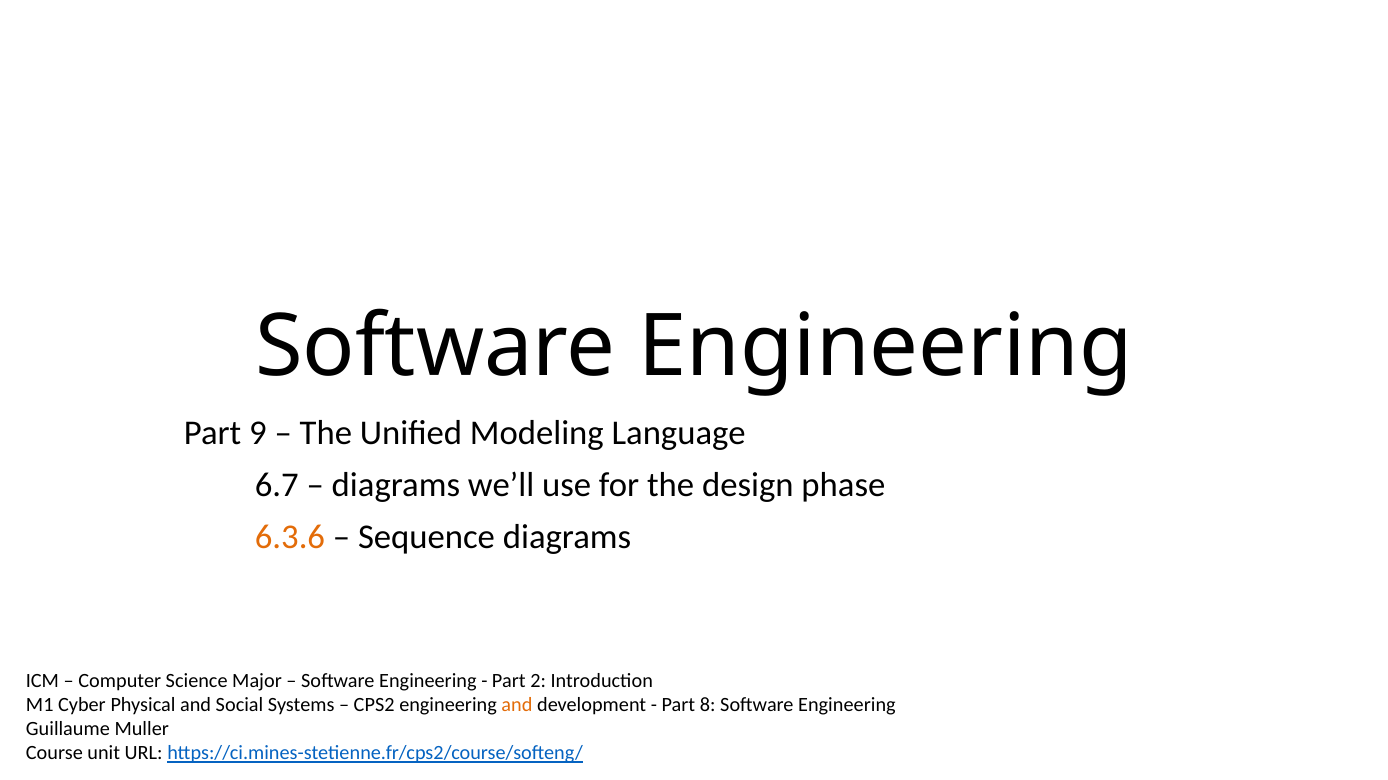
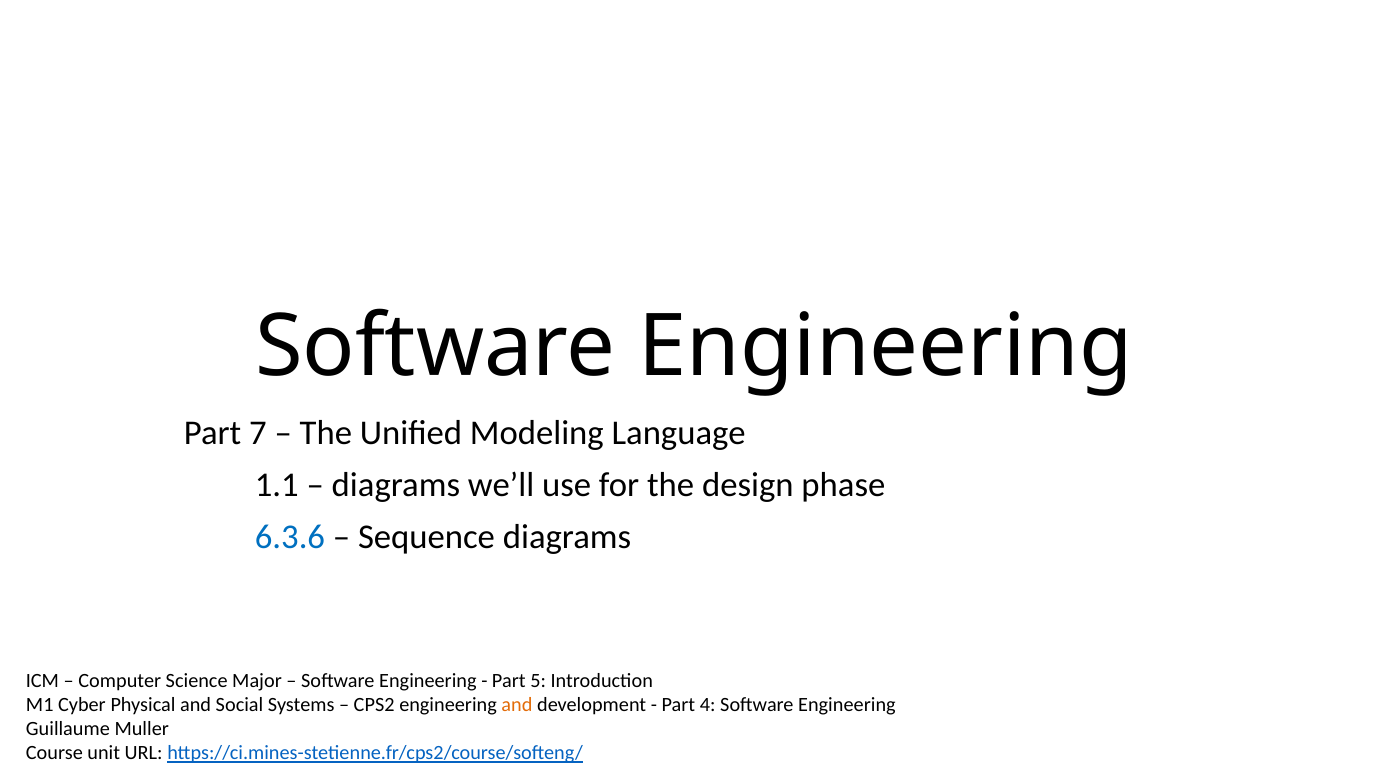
9: 9 -> 7 (258, 434)
6.7: 6.7 -> 1.1 (277, 486)
6.3.6 colour: orange -> blue (290, 538)
2: 2 -> 5 (538, 681)
8: 8 -> 4 (708, 705)
